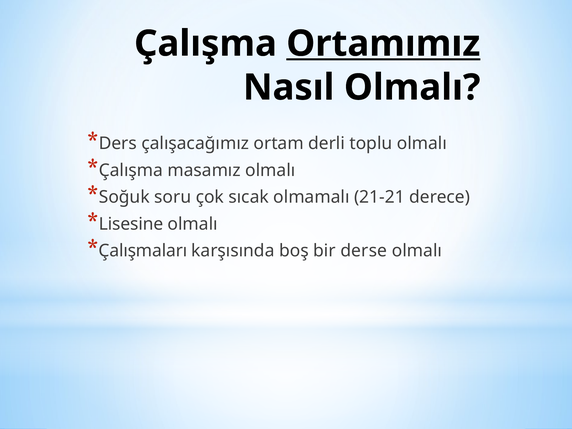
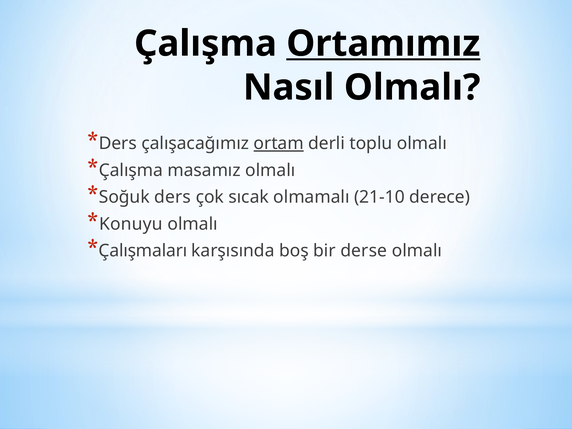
ortam underline: none -> present (279, 143)
Soğuk soru: soru -> ders (173, 197)
21-21: 21-21 -> 21-10 (379, 197)
Lisesine: Lisesine -> Konuyu (131, 224)
